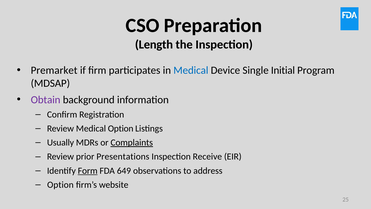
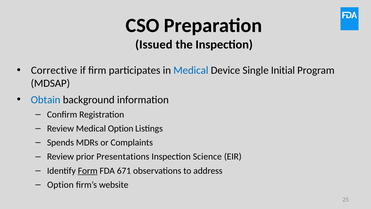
Length: Length -> Issued (154, 44)
Premarket: Premarket -> Corrective (54, 70)
Obtain colour: purple -> blue (46, 100)
Usually: Usually -> Spends (60, 142)
Complaints underline: present -> none (132, 142)
Receive: Receive -> Science (207, 156)
649: 649 -> 671 (124, 170)
